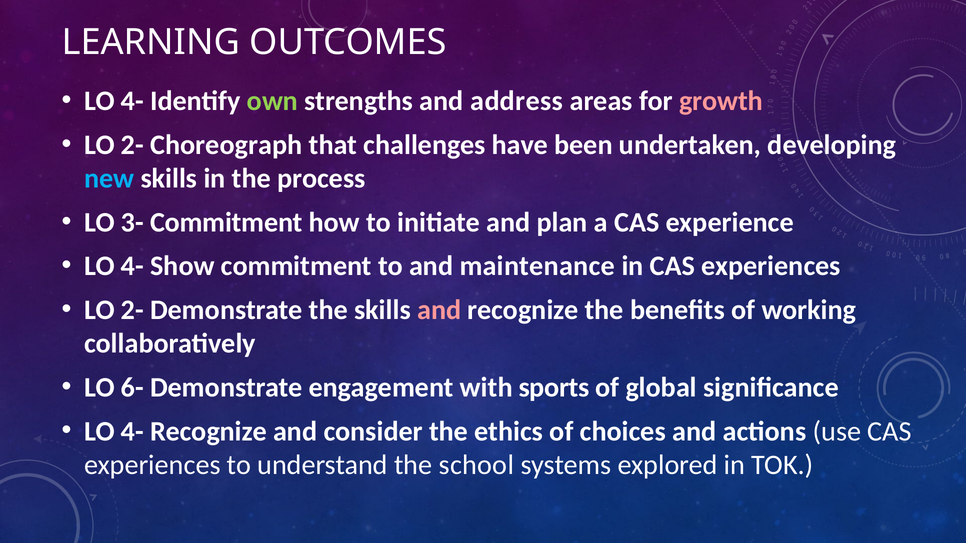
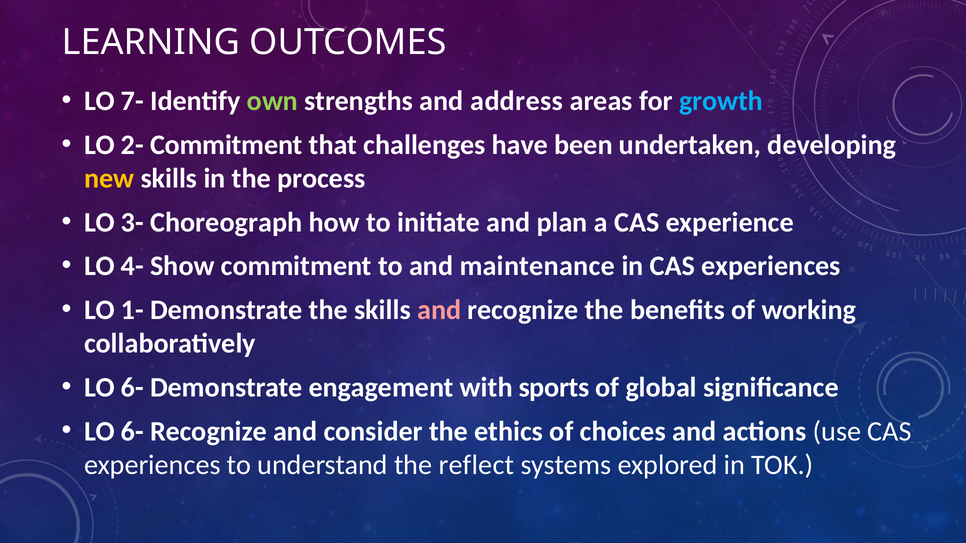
4-: 4- -> 7- (132, 101)
growth colour: pink -> light blue (721, 101)
2- Choreograph: Choreograph -> Commitment (226, 145)
new colour: light blue -> yellow (109, 179)
3- Commitment: Commitment -> Choreograph (226, 223)
2-: 2- -> 1- (132, 310)
4-: 4- -> 6- (132, 432)
school: school -> reflect (476, 465)
